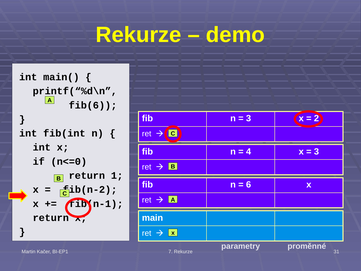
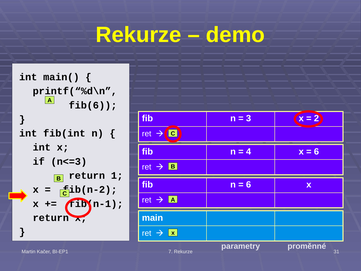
3: 3 -> 6 (316, 151)
n<=0: n<=0 -> n<=3 (69, 161)
